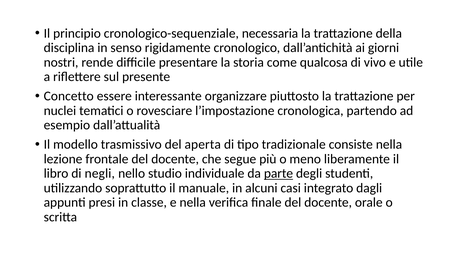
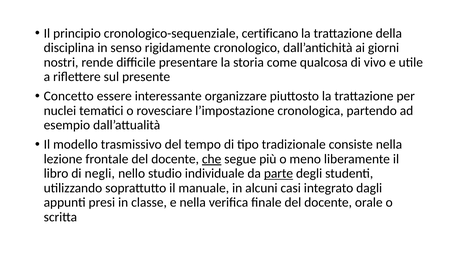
necessaria: necessaria -> certificano (270, 33)
aperta: aperta -> tempo (203, 144)
che underline: none -> present (212, 159)
